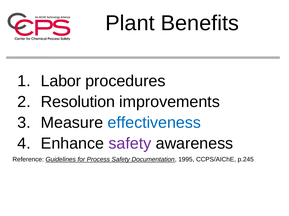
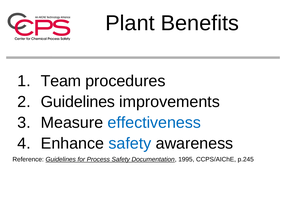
Labor: Labor -> Team (61, 81)
Resolution: Resolution -> Guidelines (78, 102)
safety colour: purple -> blue (130, 144)
